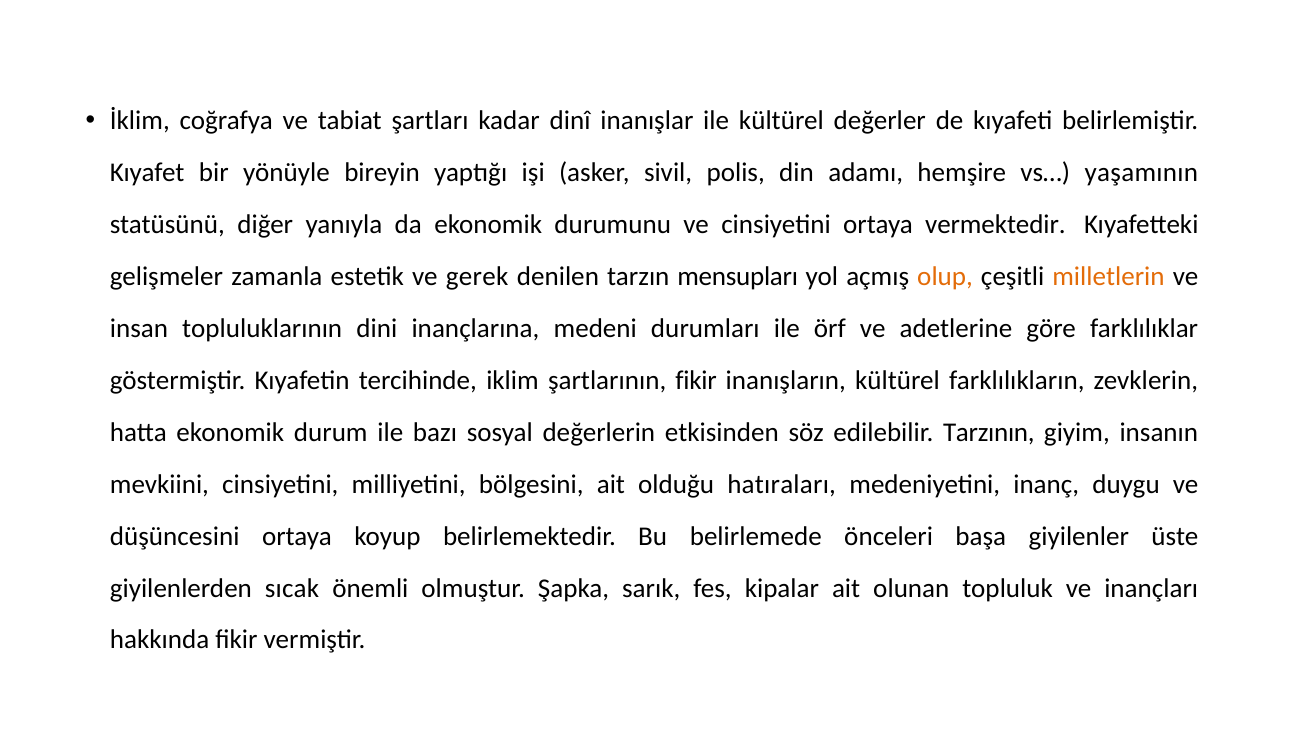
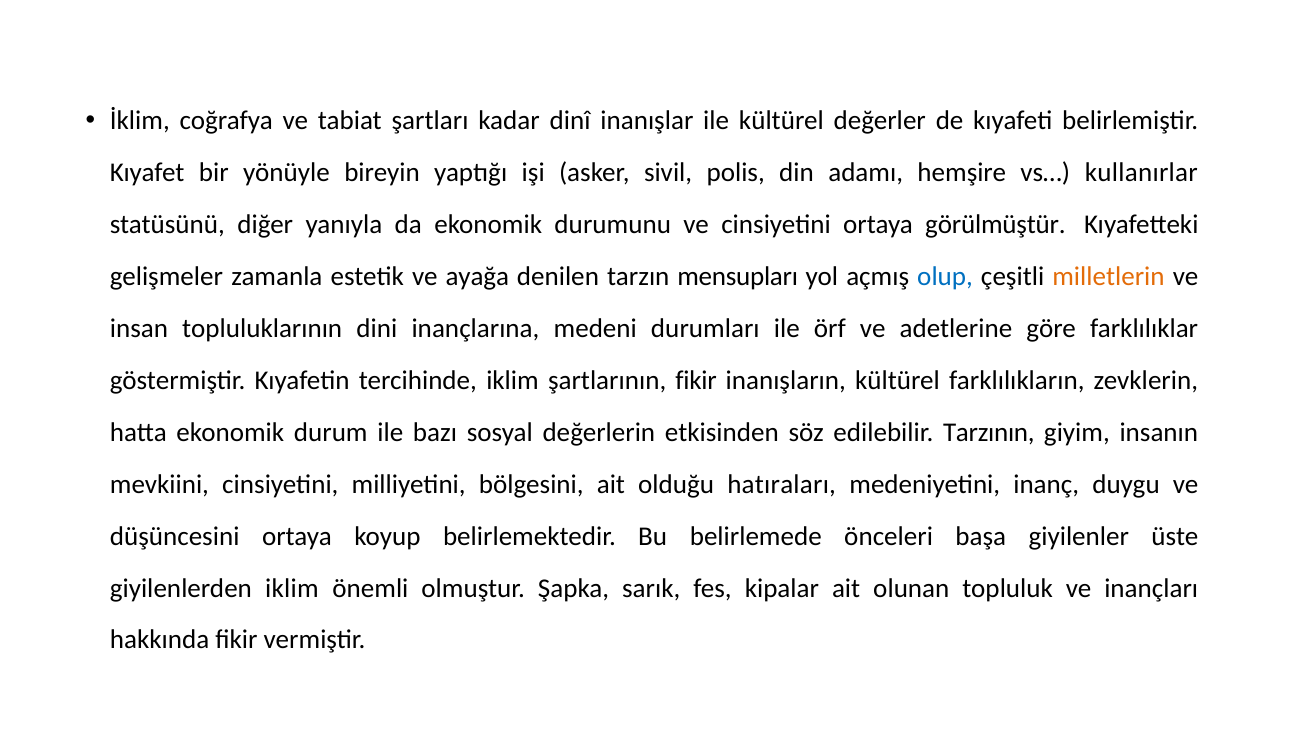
yaşamının: yaşamının -> kullanırlar (1141, 173)
vermektedir: vermektedir -> görülmüştür (995, 225)
gerek: gerek -> ayağa (477, 277)
olup colour: orange -> blue (945, 277)
giyilenlerden sıcak: sıcak -> iklim (292, 588)
